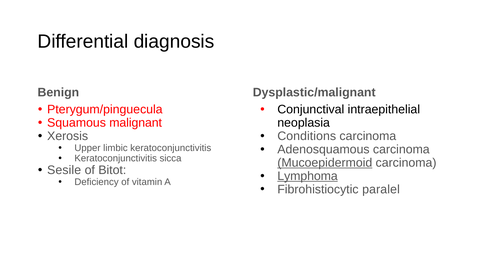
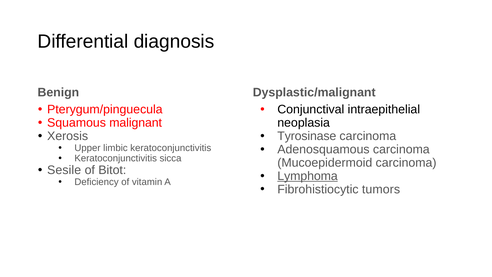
Conditions: Conditions -> Tyrosinase (307, 136)
Mucoepidermoid underline: present -> none (325, 163)
paralel: paralel -> tumors (381, 189)
